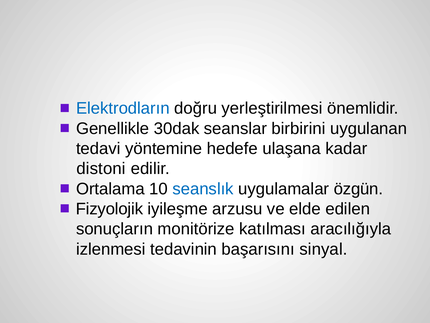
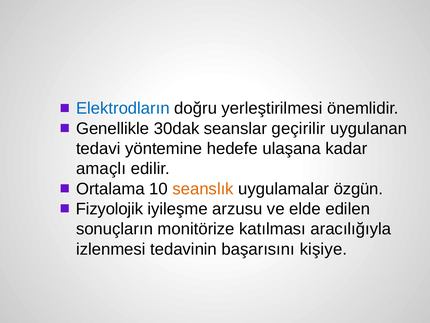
birbirini: birbirini -> geçirilir (299, 128)
distoni: distoni -> amaçlı (101, 168)
seanslık colour: blue -> orange (203, 189)
sinyal: sinyal -> kişiye (323, 249)
